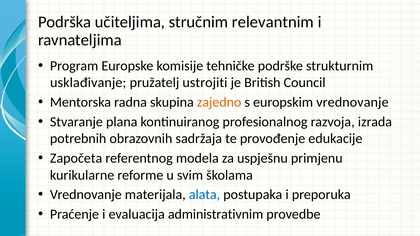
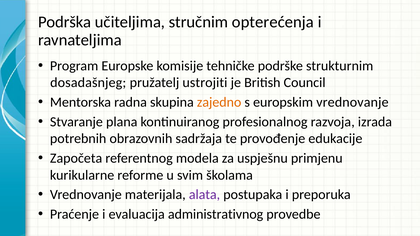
relevantnim: relevantnim -> opterećenja (273, 22)
usklađivanje: usklađivanje -> dosadašnjeg (88, 83)
alata colour: blue -> purple (205, 195)
administrativnim: administrativnim -> administrativnog (216, 215)
